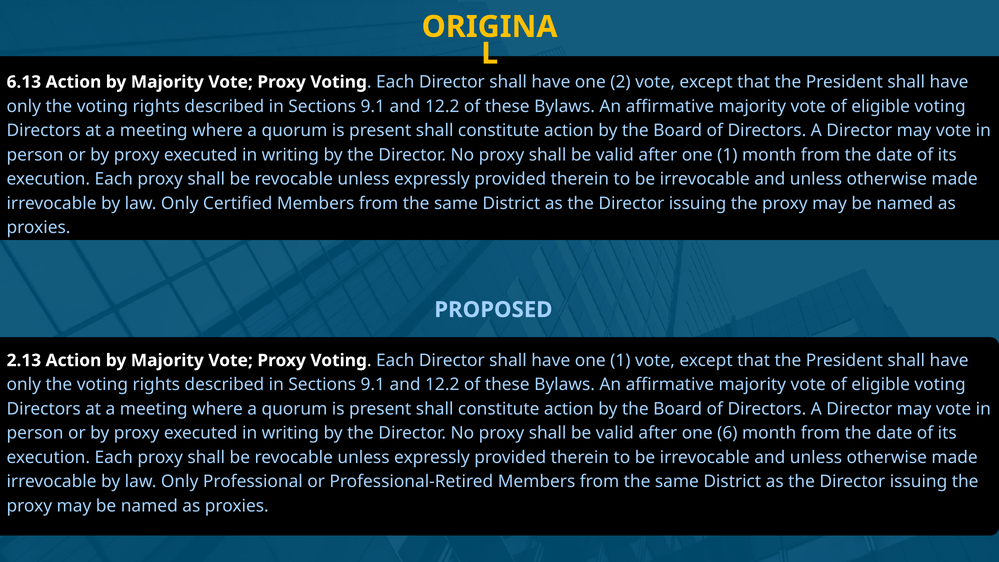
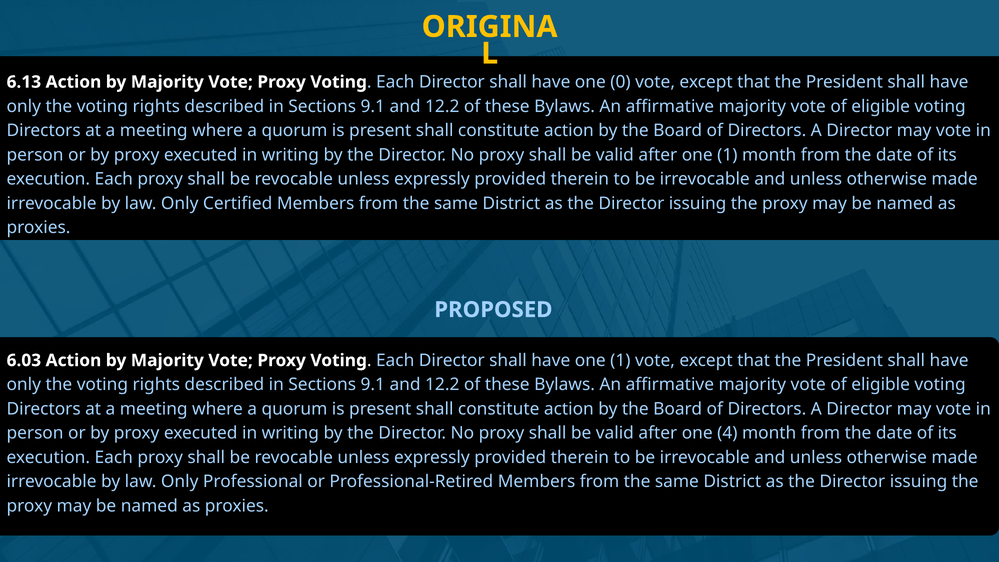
2: 2 -> 0 (620, 82)
2.13: 2.13 -> 6.03 (24, 360)
6: 6 -> 4 (727, 433)
